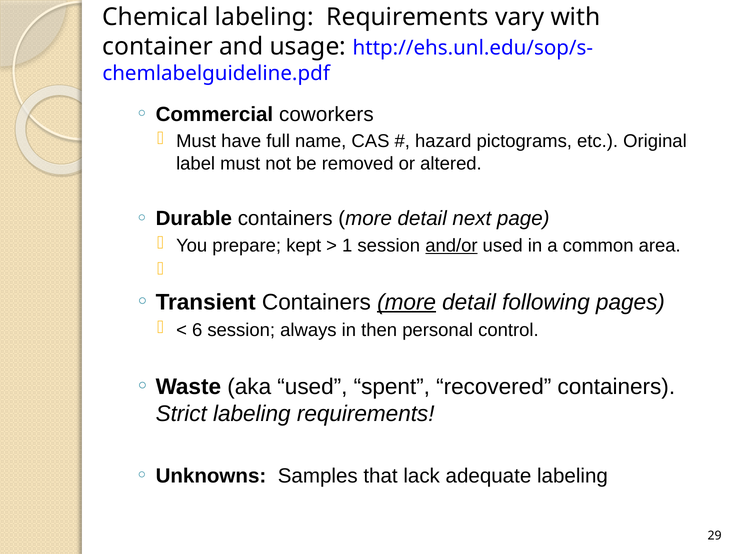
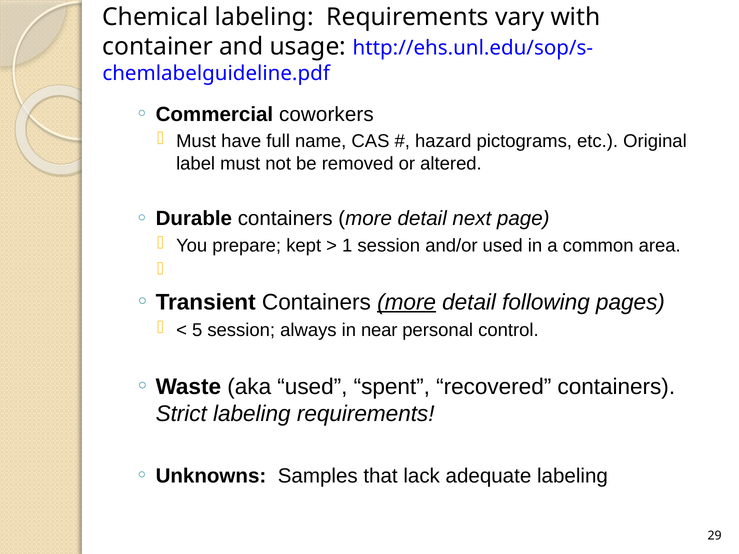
and/or underline: present -> none (451, 246)
6: 6 -> 5 (197, 330)
then: then -> near (379, 330)
